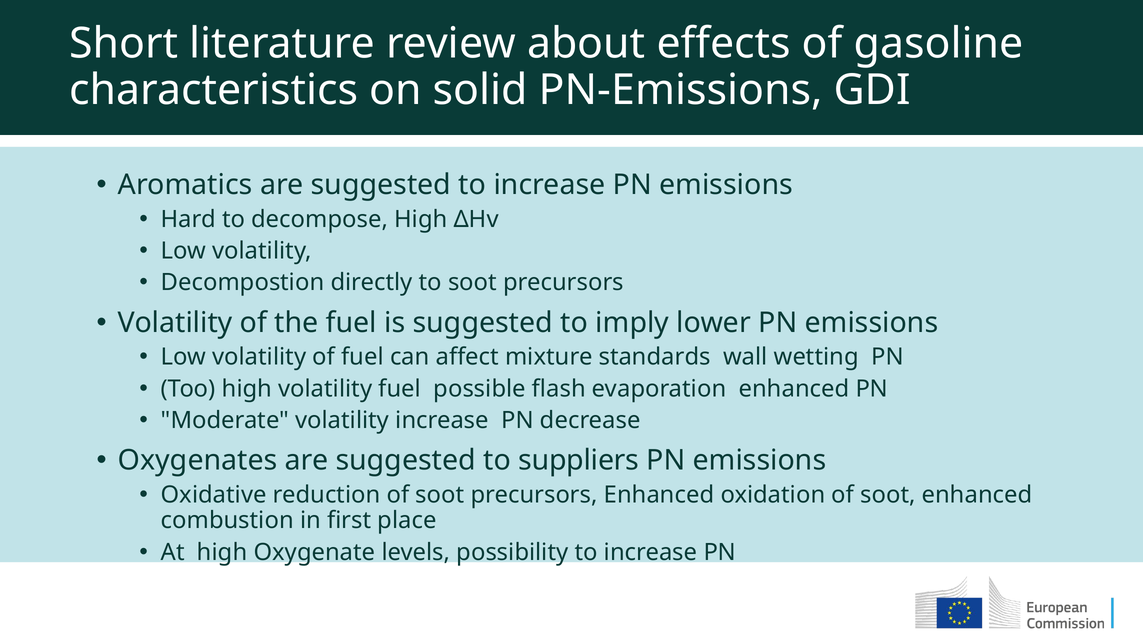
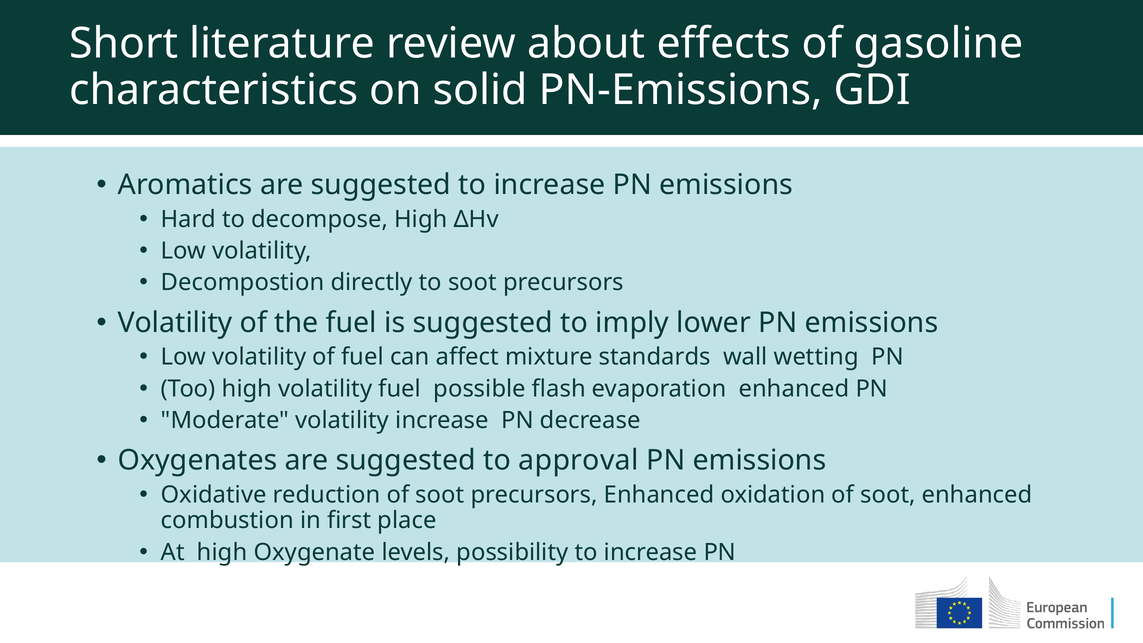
suppliers: suppliers -> approval (578, 460)
